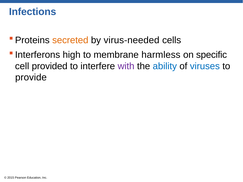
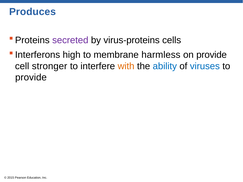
Infections: Infections -> Produces (32, 12)
secreted colour: orange -> purple (70, 40)
virus-needed: virus-needed -> virus-proteins (132, 40)
on specific: specific -> provide (212, 55)
provided: provided -> stronger (50, 66)
with colour: purple -> orange (126, 66)
